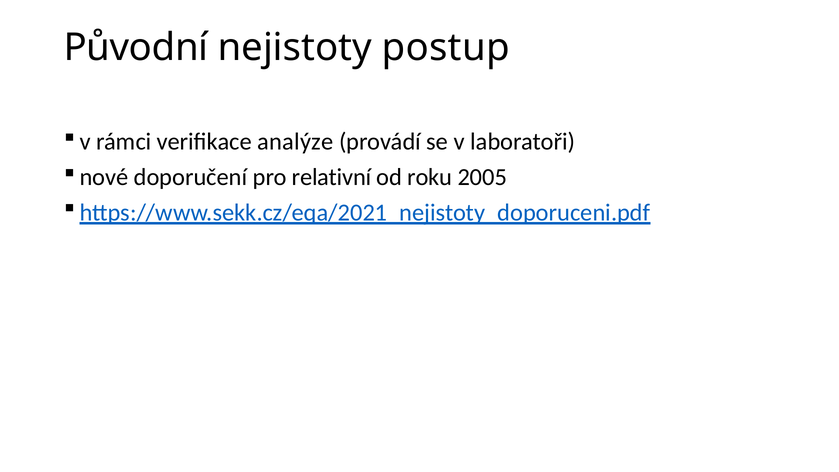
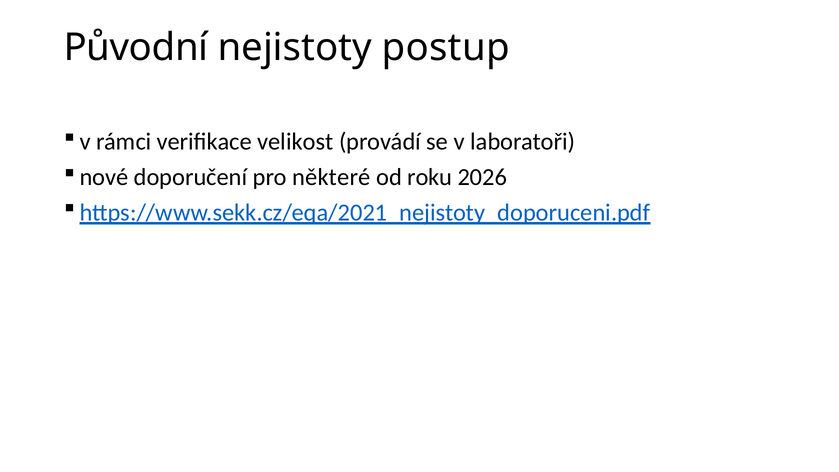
analýze: analýze -> velikost (295, 142)
relativní: relativní -> některé (331, 177)
2005: 2005 -> 2026 (482, 177)
